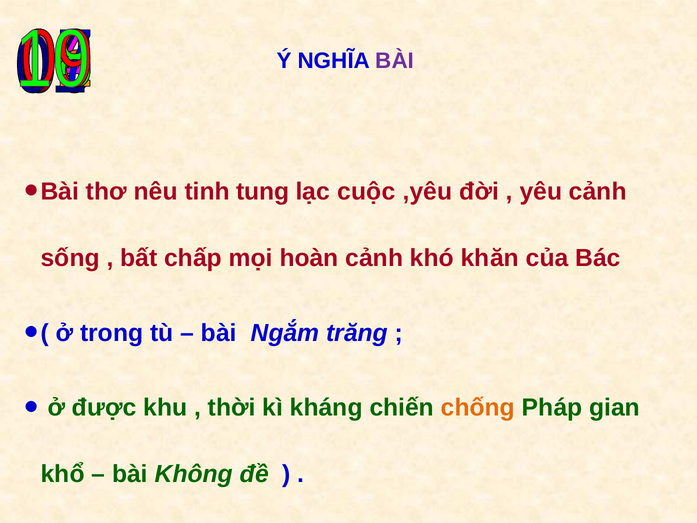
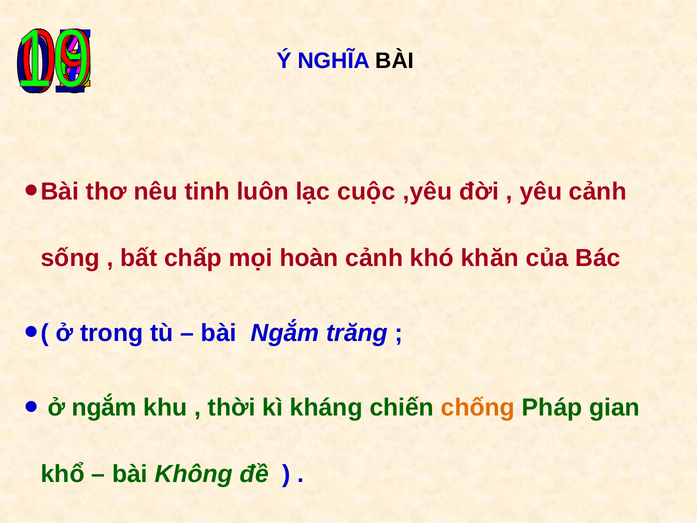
BÀI colour: purple -> black (395, 61)
tinh tung: tung -> luôn (263, 191)
ở được: được -> ngắm (104, 408)
